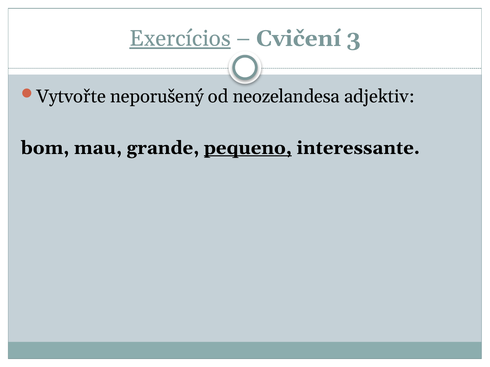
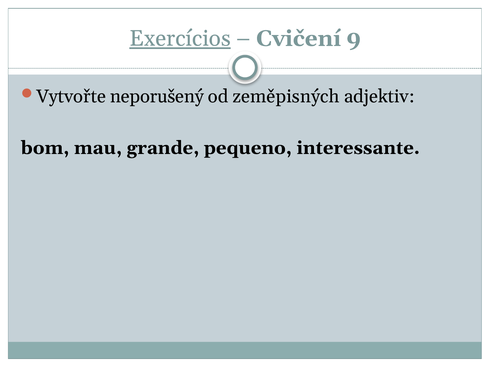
3: 3 -> 9 (354, 39)
neozelandesa: neozelandesa -> zeměpisných (286, 97)
pequeno underline: present -> none (248, 148)
